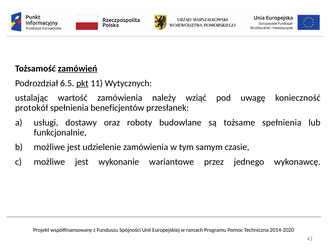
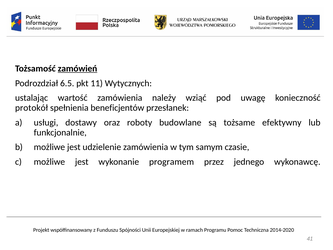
pkt underline: present -> none (82, 83)
tożsame spełnienia: spełnienia -> efektywny (282, 122)
wariantowe: wariantowe -> programem (172, 162)
